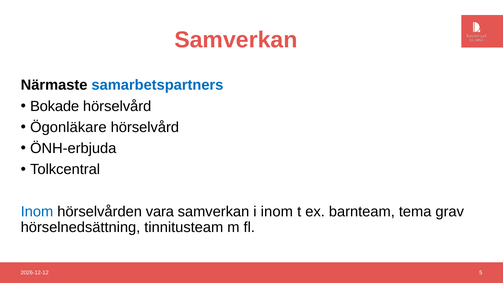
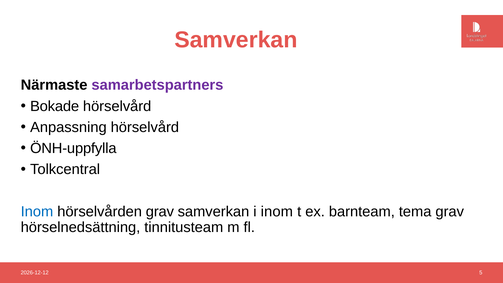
samarbetspartners colour: blue -> purple (157, 85)
Ögonläkare: Ögonläkare -> Anpassning (68, 127)
ÖNH-erbjuda: ÖNH-erbjuda -> ÖNH-uppfylla (73, 148)
hörselvården vara: vara -> grav (160, 212)
